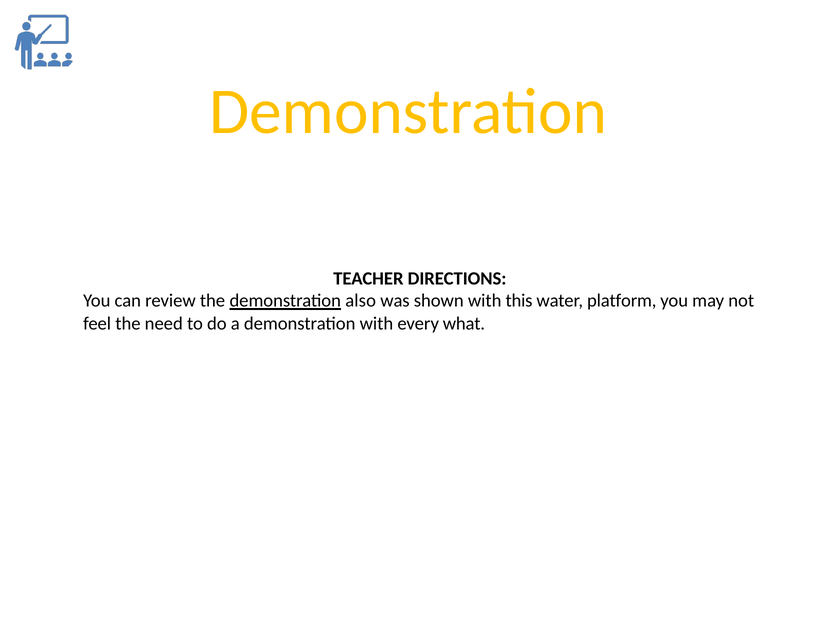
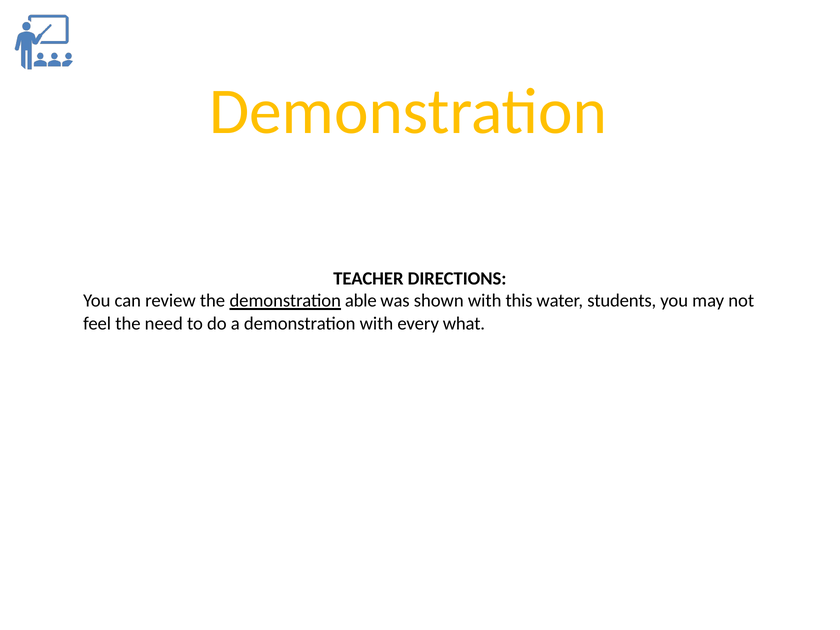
also: also -> able (361, 301)
platform: platform -> students (622, 301)
